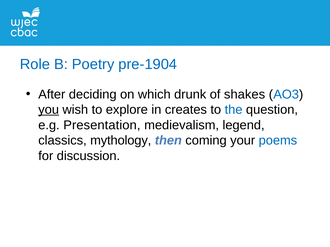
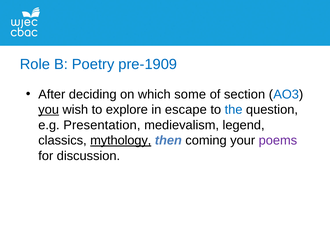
pre-1904: pre-1904 -> pre-1909 (148, 64)
drunk: drunk -> some (190, 95)
shakes: shakes -> section (245, 95)
creates: creates -> escape (186, 110)
mythology underline: none -> present (121, 141)
poems colour: blue -> purple (278, 141)
